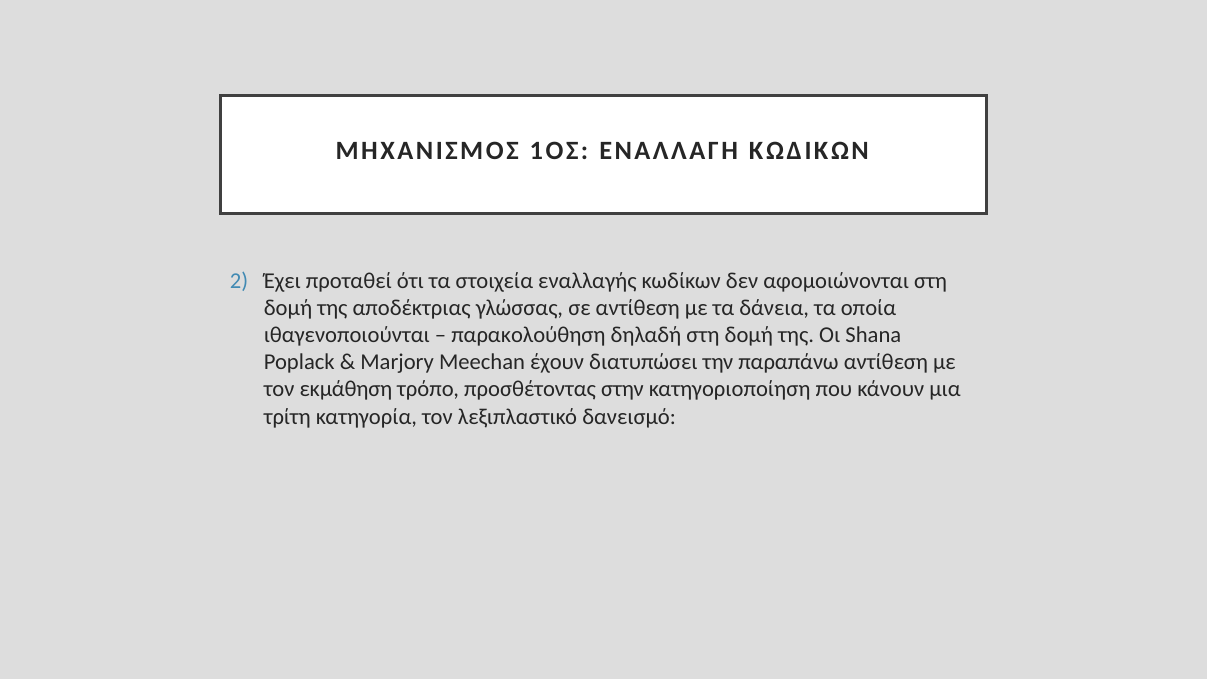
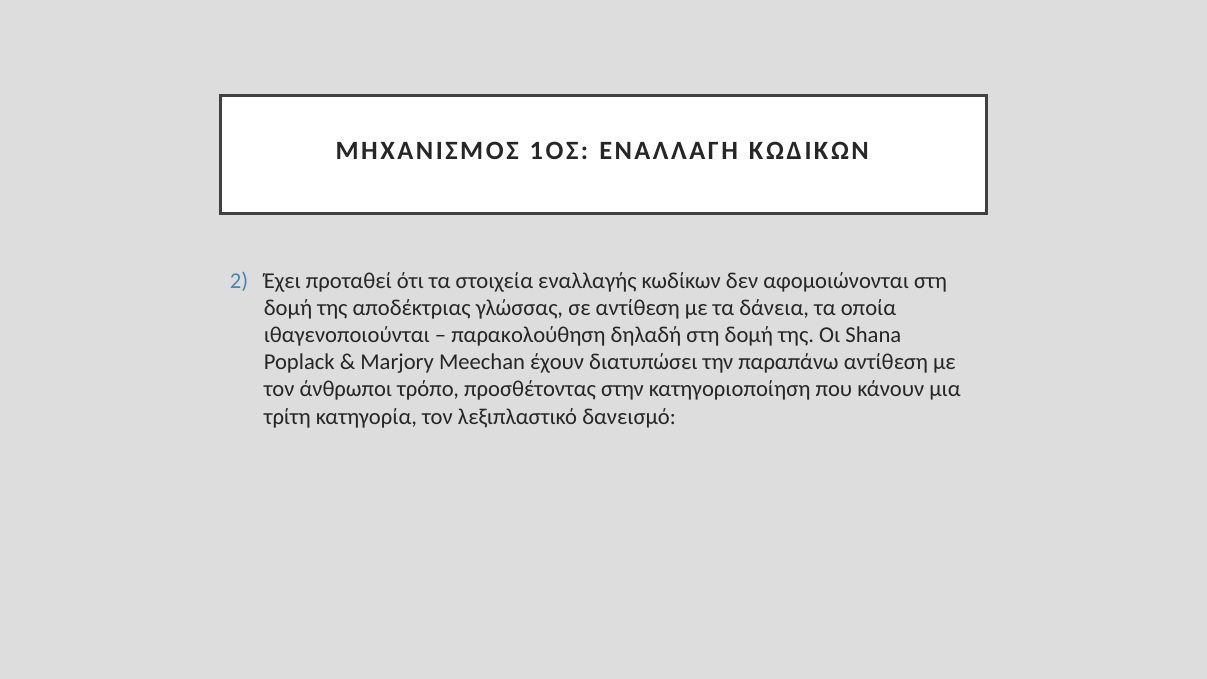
εκμάθηση: εκμάθηση -> άνθρωποι (346, 389)
